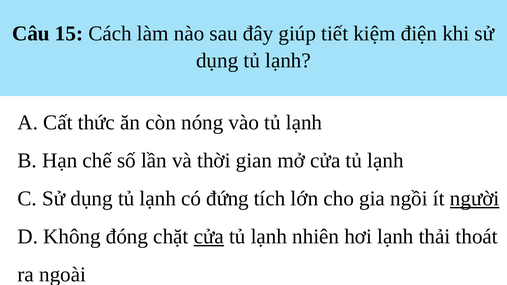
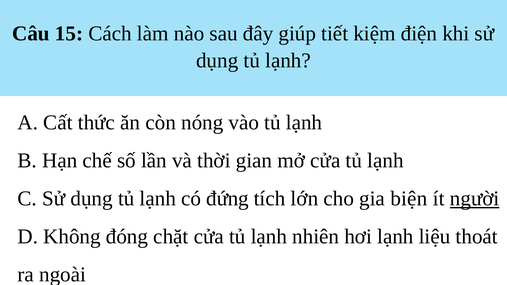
ngồi: ngồi -> biện (409, 199)
cửa underline: present -> none (209, 237)
thải: thải -> liệu (435, 237)
